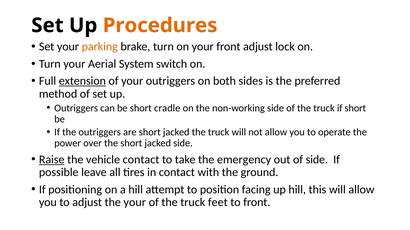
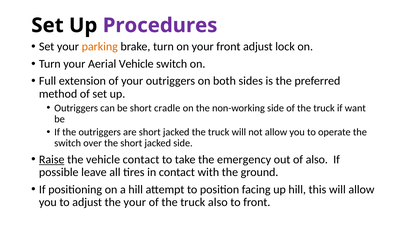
Procedures colour: orange -> purple (160, 25)
Aerial System: System -> Vehicle (136, 64)
extension underline: present -> none (82, 81)
if short: short -> want (355, 108)
power: power -> switch (68, 144)
of side: side -> also (317, 160)
truck feet: feet -> also (218, 203)
